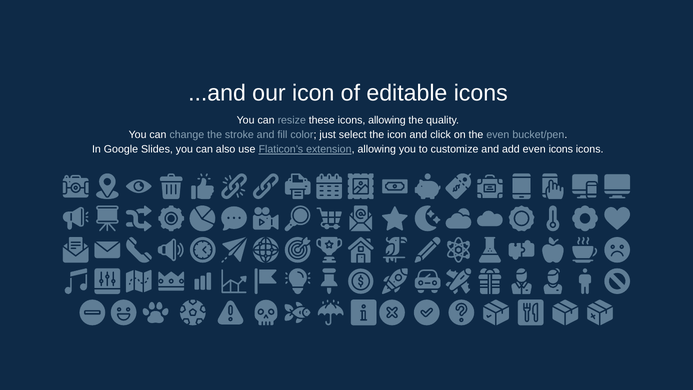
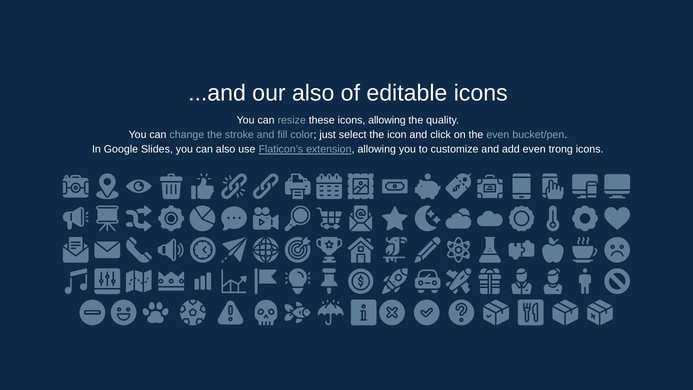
our icon: icon -> also (313, 93)
even icons: icons -> trong (561, 149)
